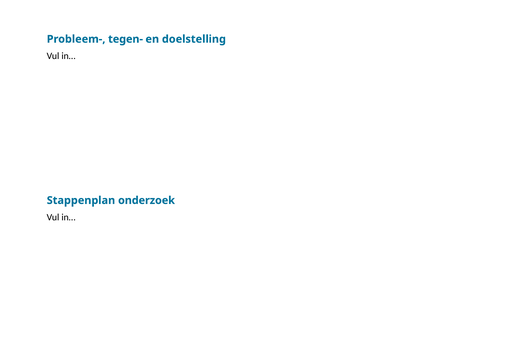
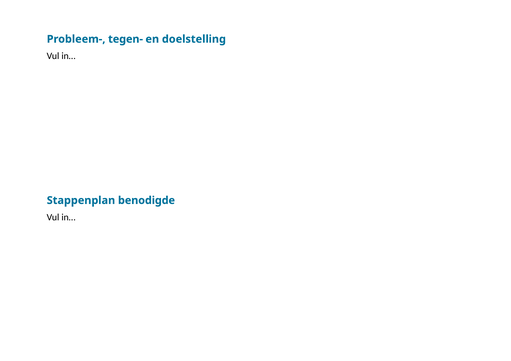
onderzoek: onderzoek -> benodigde (146, 201)
